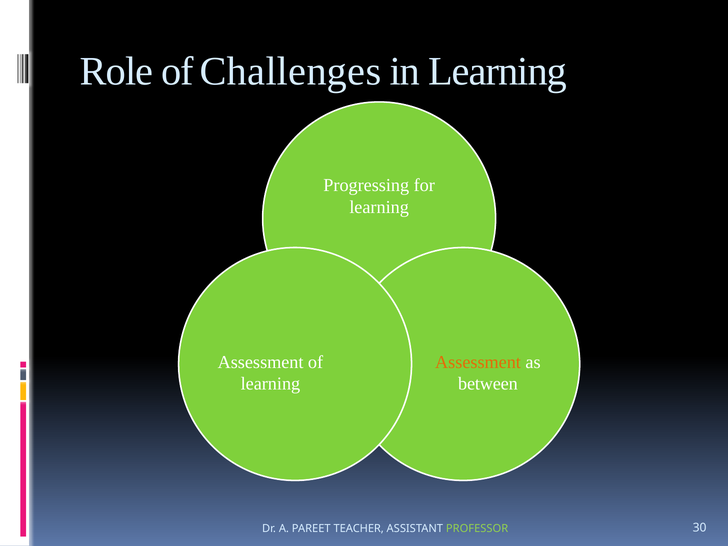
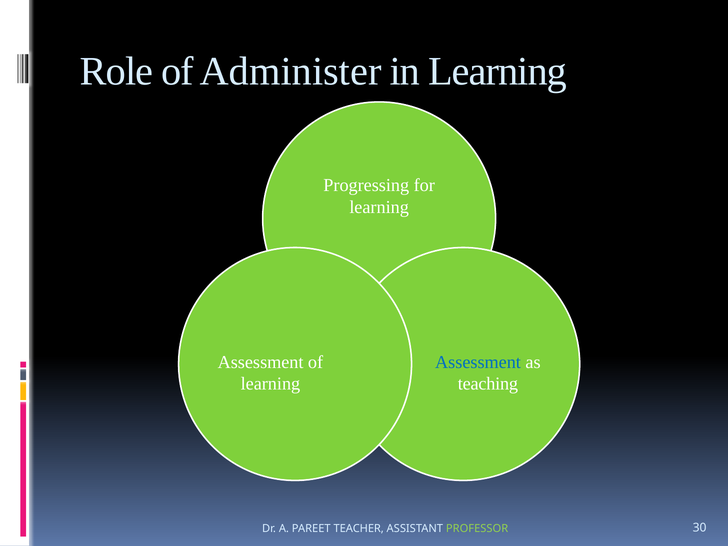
Challenges: Challenges -> Administer (291, 71)
Assessment colour: orange -> blue (478, 362)
between: between -> teaching (488, 384)
